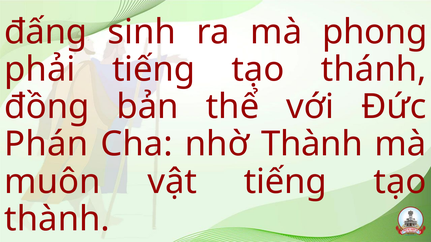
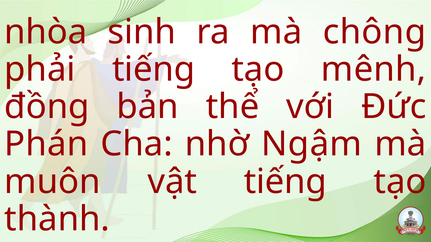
đấng: đấng -> nhòa (46, 32)
phong: phong -> chông (374, 32)
thánh: thánh -> mênh (374, 69)
nhờ Thành: Thành -> Ngậm (312, 144)
